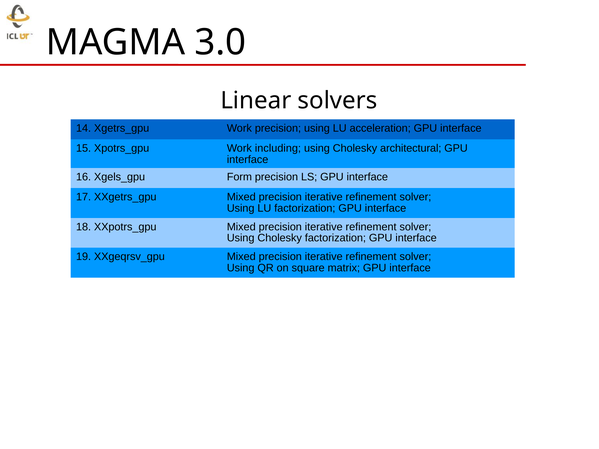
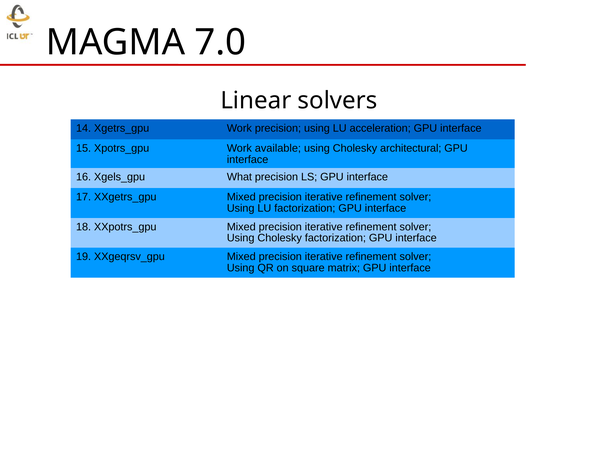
3.0: 3.0 -> 7.0 (220, 42)
including: including -> available (278, 148)
Form: Form -> What (239, 177)
